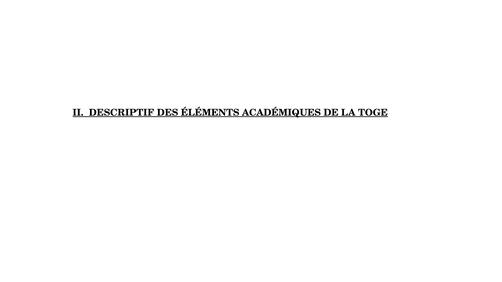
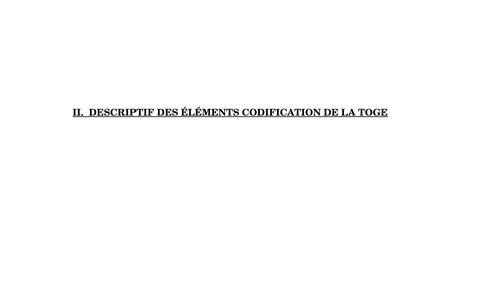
ACADÉMIQUES: ACADÉMIQUES -> CODIFICATION (281, 113)
